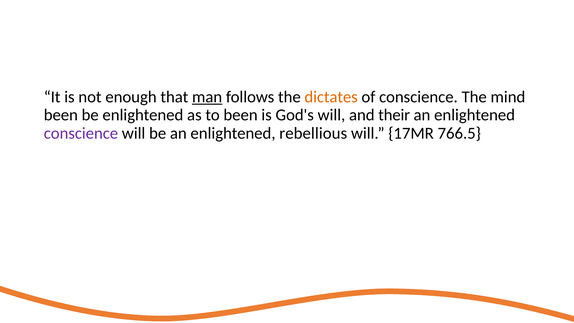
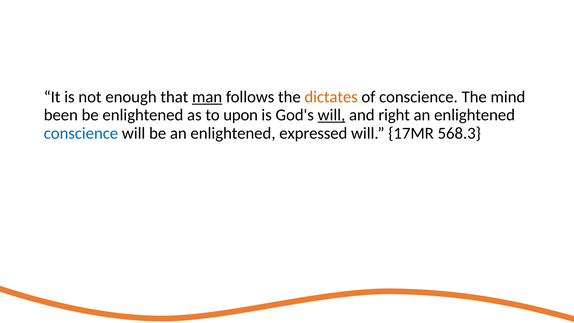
to been: been -> upon (241, 115)
will underline: none -> present (331, 115)
their: their -> right (394, 115)
conscience colour: purple -> blue (81, 133)
rebellious: rebellious -> expressed (313, 133)
766.5: 766.5 -> 568.3 (459, 133)
